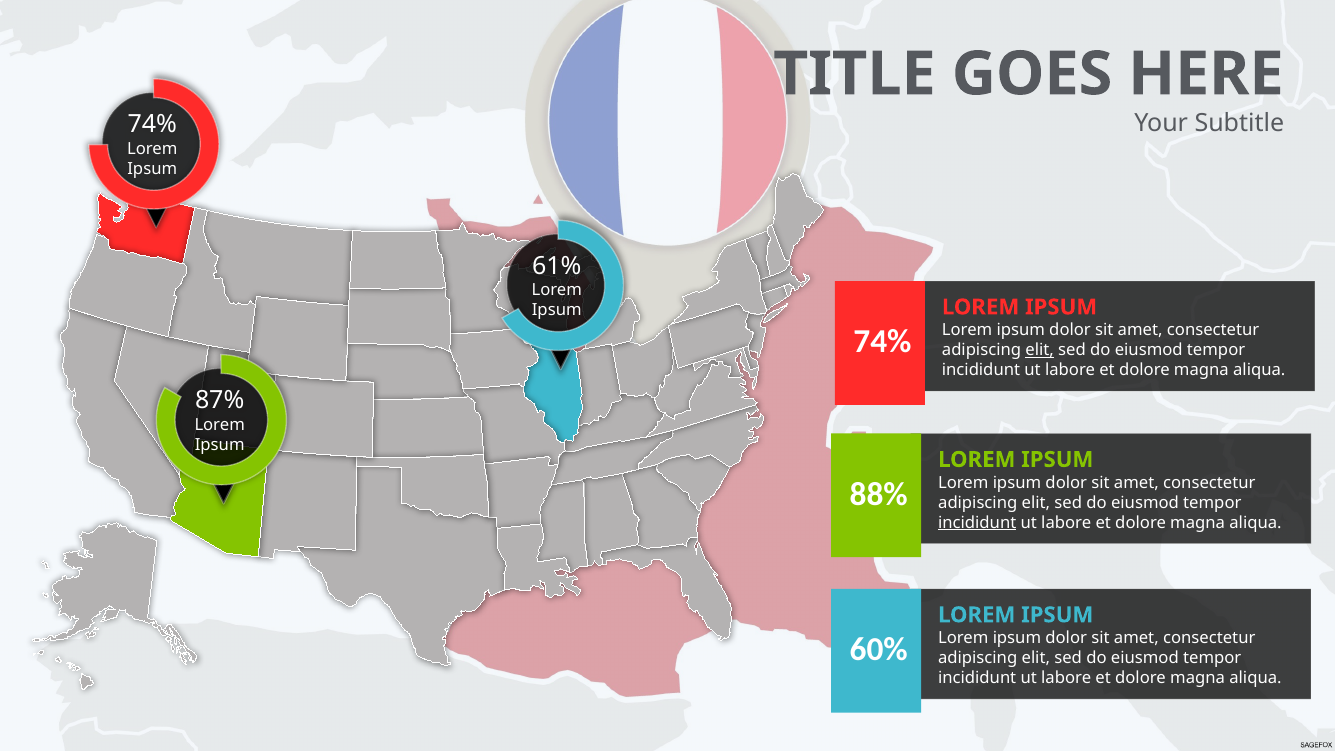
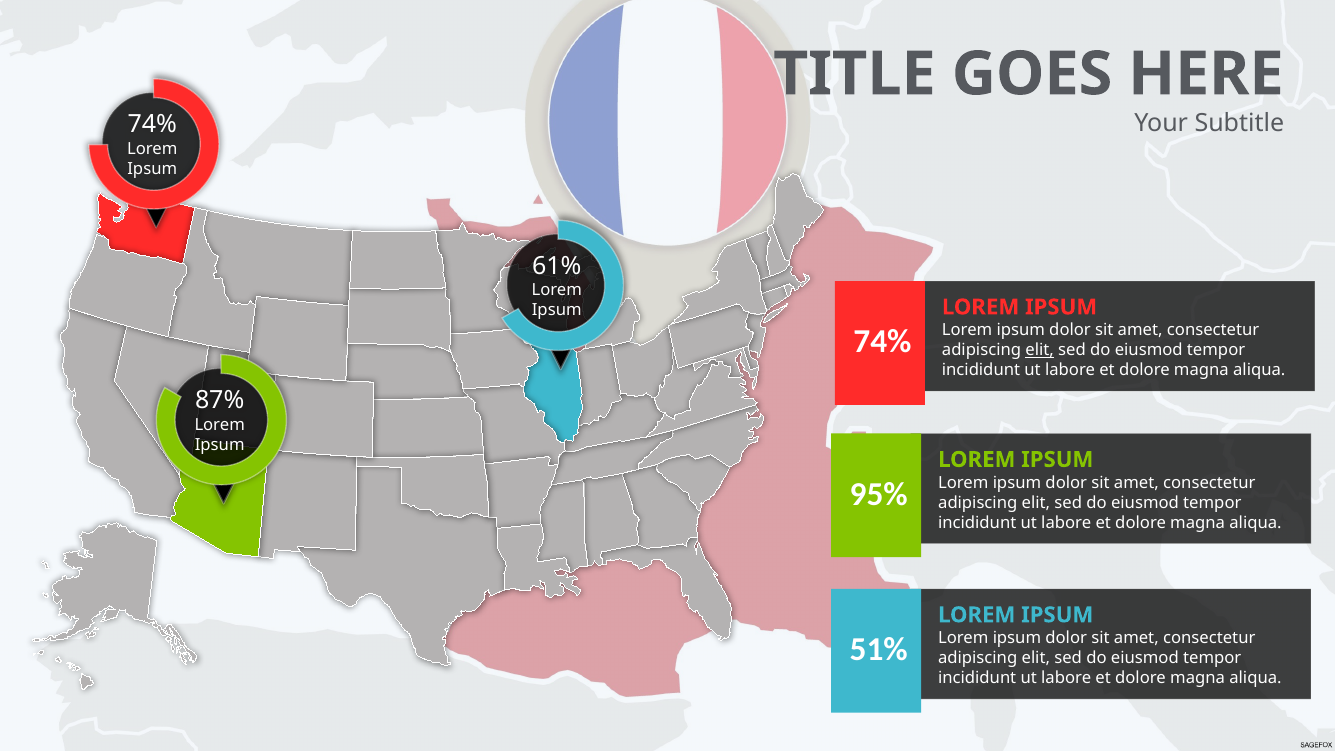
88%: 88% -> 95% (879, 494)
incididunt underline: present -> none (977, 523)
60%: 60% -> 51% (879, 650)
